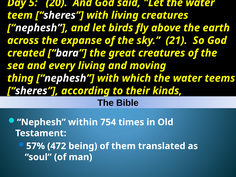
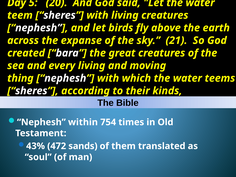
57%: 57% -> 43% (36, 146)
being: being -> sands (83, 146)
